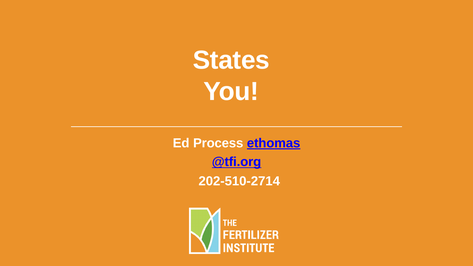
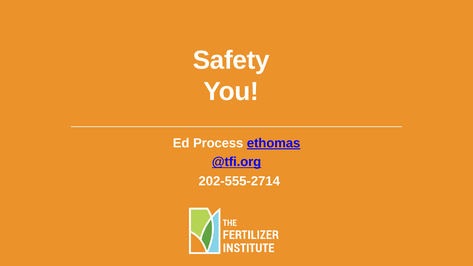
States: States -> Safety (231, 60)
202-510-2714: 202-510-2714 -> 202-555-2714 (239, 181)
